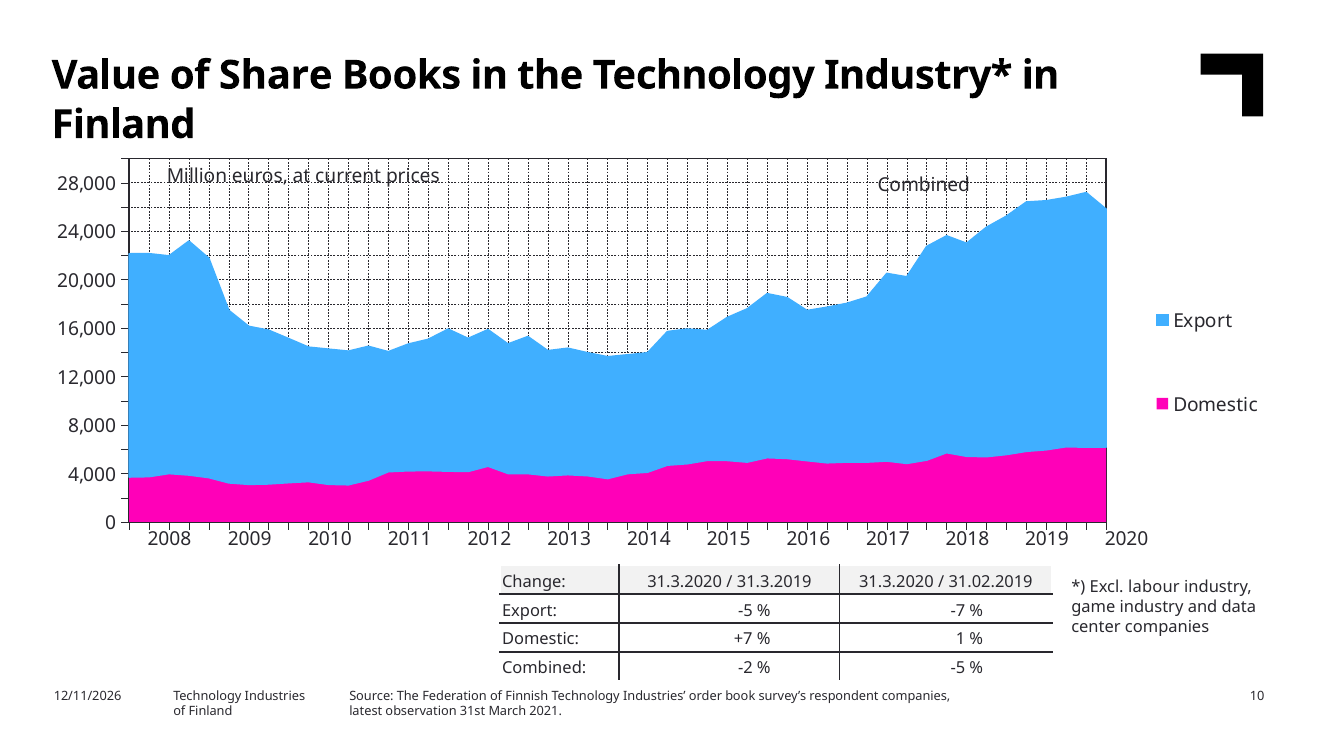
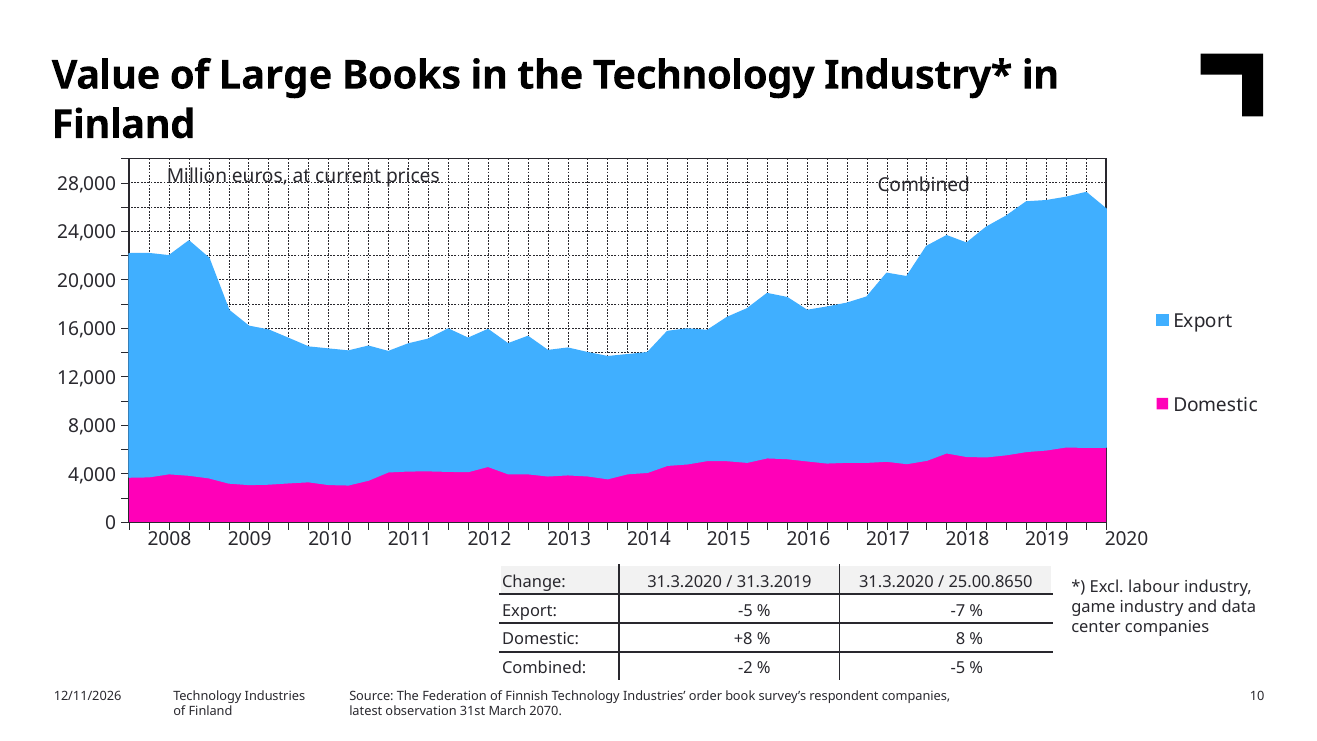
Share: Share -> Large (276, 75)
31.02.2019: 31.02.2019 -> 25.00.8650 (991, 582)
+7: +7 -> +8 (743, 639)
1: 1 -> 8 (961, 639)
2021: 2021 -> 2070 (546, 711)
